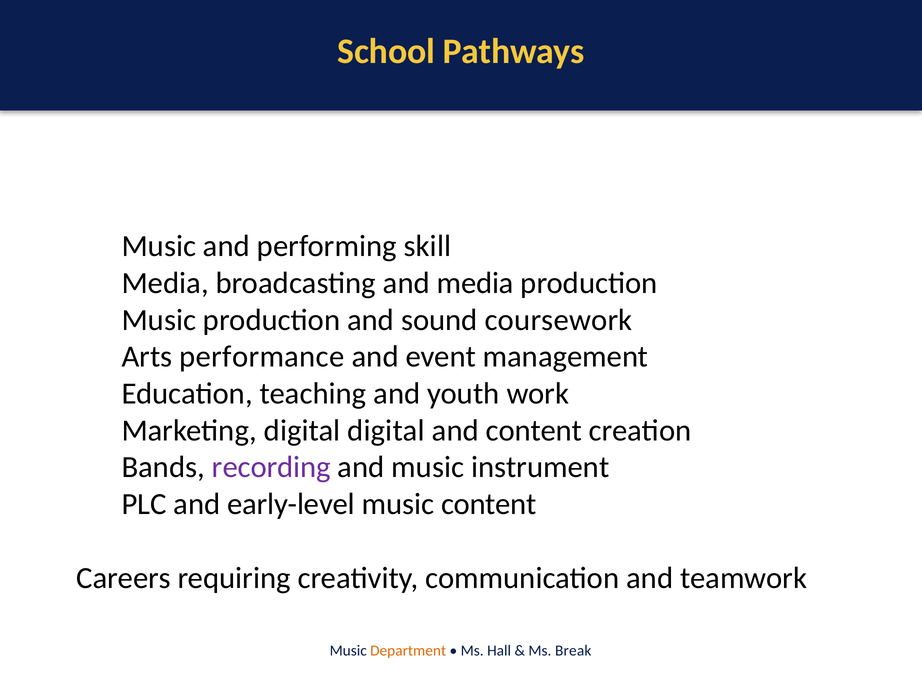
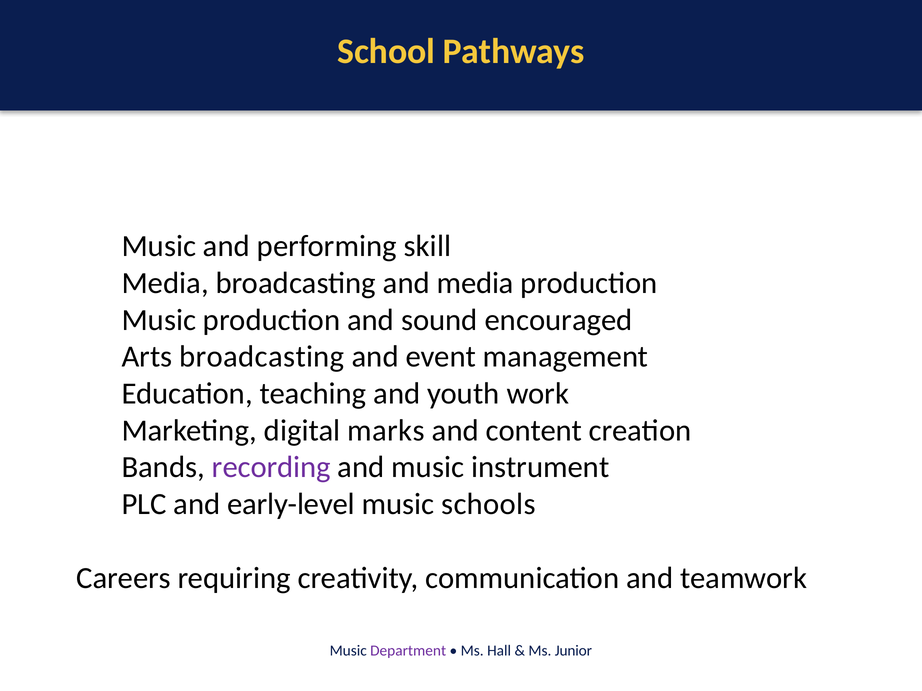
coursework: coursework -> encouraged (559, 320)
performance: performance -> broadcasting (262, 357)
digital digital: digital -> marks (386, 431)
music content: content -> schools (488, 505)
Department colour: orange -> purple (408, 651)
Break: Break -> Junior (573, 651)
